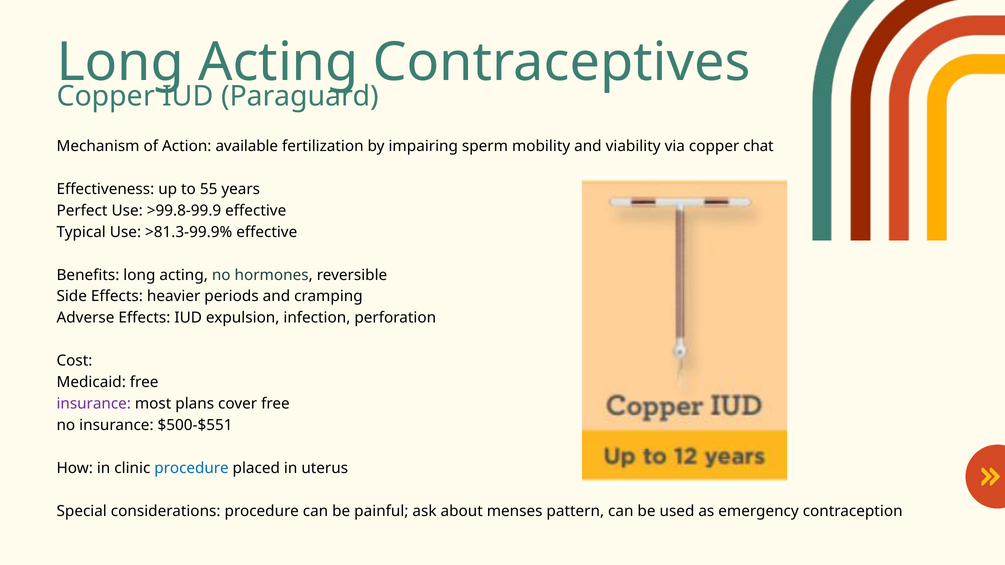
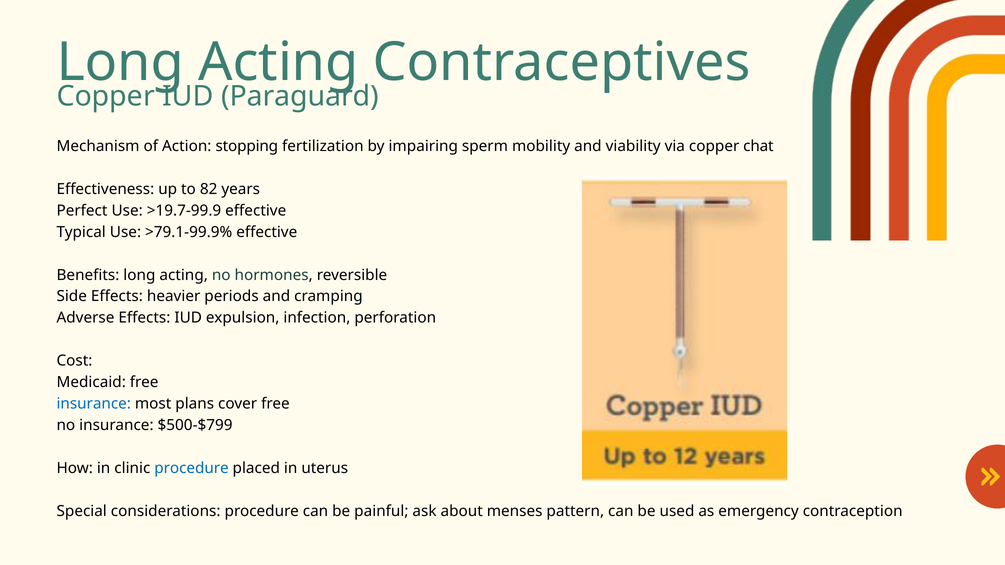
available: available -> stopping (247, 146)
55: 55 -> 82 (209, 189)
>99.8-99.9: >99.8-99.9 -> >19.7-99.9 (184, 211)
>81.3-99.9%: >81.3-99.9% -> >79.1-99.9% (189, 232)
insurance colour: purple -> blue (94, 404)
$500-$551: $500-$551 -> $500-$799 (195, 425)
